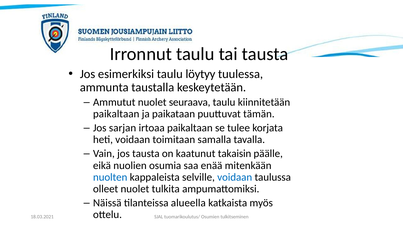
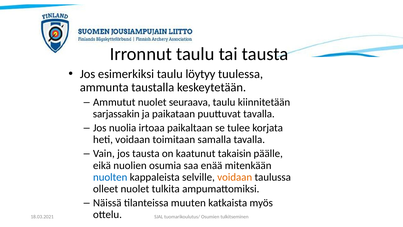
paikaltaan: paikaltaan -> sarjassakin (116, 114)
puuttuvat tämän: tämän -> tavalla (259, 114)
sarjan: sarjan -> nuolia (123, 128)
voidaan colour: blue -> orange (235, 177)
alueella: alueella -> muuten (188, 203)
